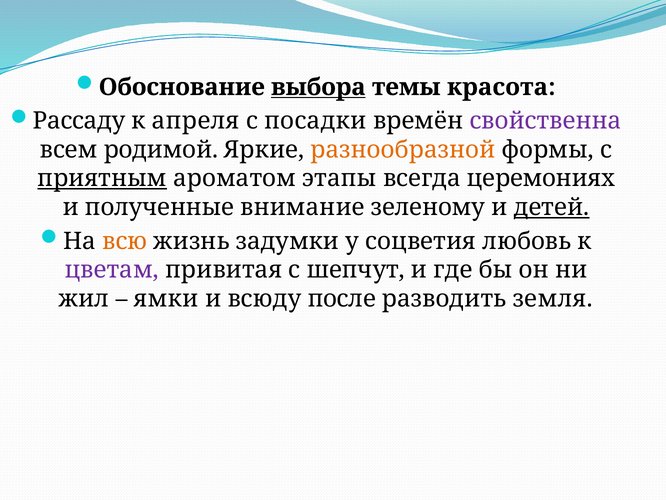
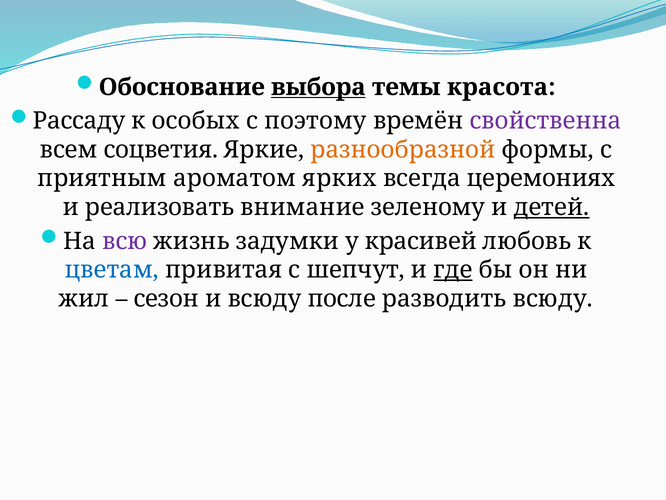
апреля: апреля -> особых (196, 121)
посадки: посадки -> поэтому (315, 121)
родимой: родимой -> соцветия (161, 150)
приятным underline: present -> none (102, 178)
этапы: этапы -> ярких (339, 178)
полученные: полученные -> реализовать (160, 207)
всю colour: orange -> purple (125, 241)
соцветия: соцветия -> красивей (421, 241)
цветам colour: purple -> blue (112, 270)
где underline: none -> present (453, 270)
ямки: ямки -> сезон (166, 299)
разводить земля: земля -> всюду (553, 299)
